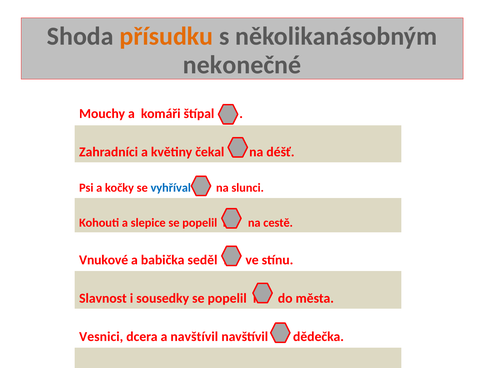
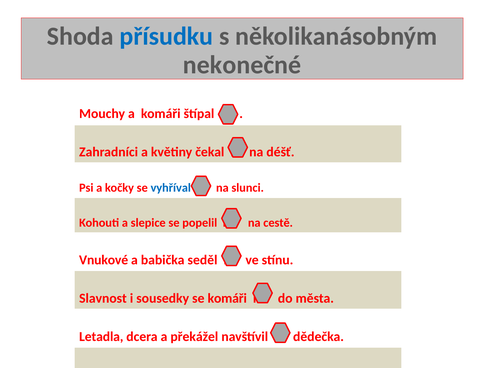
přísudku colour: orange -> blue (166, 36)
sousedky se popelil: popelil -> komáři (227, 299)
Vesnici: Vesnici -> Letadla (101, 337)
a navštívil: navštívil -> překážel (194, 337)
